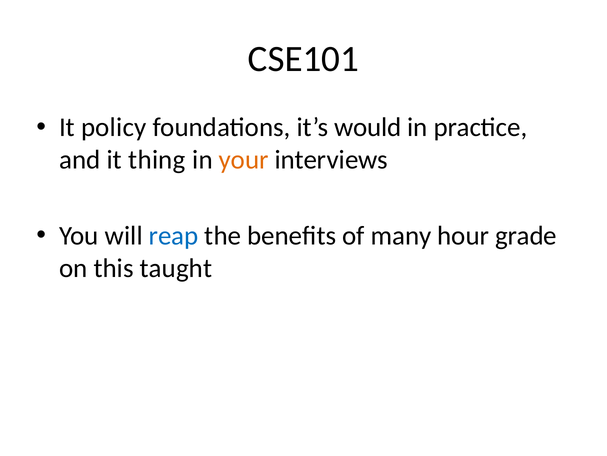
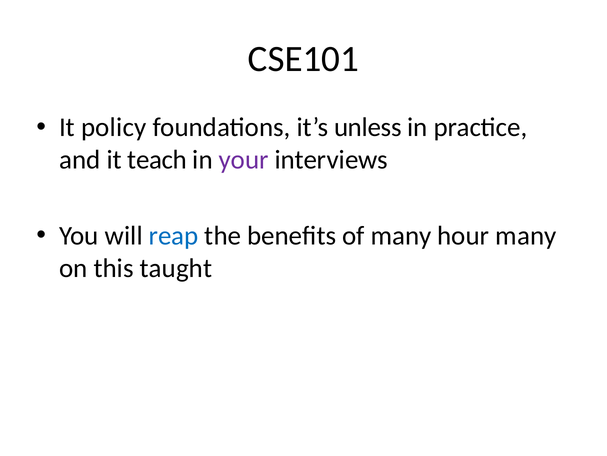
would: would -> unless (368, 127)
thing: thing -> teach (157, 160)
your colour: orange -> purple (244, 160)
hour grade: grade -> many (526, 235)
